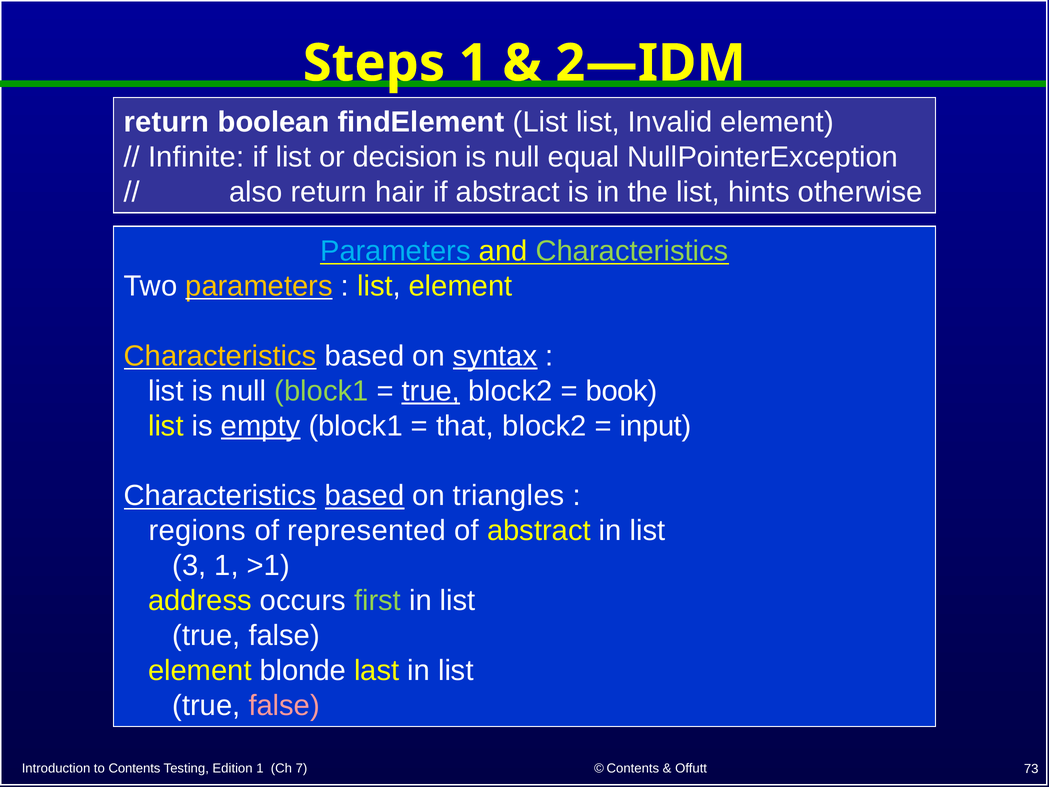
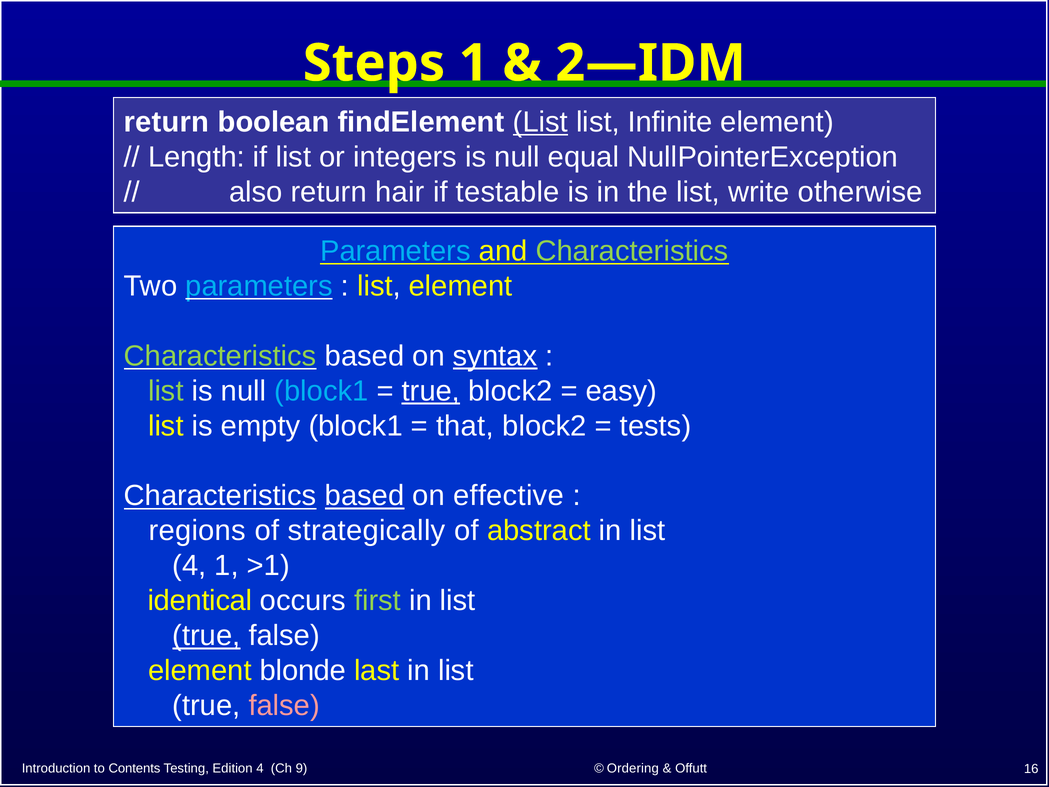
List underline: none -> present (540, 122)
Invalid: Invalid -> Infinite (670, 122)
Infinite: Infinite -> Length (196, 157)
decision: decision -> integers (405, 157)
if abstract: abstract -> testable (508, 192)
hints: hints -> write (759, 192)
parameters colour: yellow -> light blue (259, 286)
Characteristics colour: yellow -> light green (220, 356)
list colour: white -> light green (166, 391)
block1 colour: light green -> light blue (321, 391)
book: book -> easy (621, 391)
empty underline: present -> none (261, 426)
input: input -> tests (656, 426)
triangles: triangles -> effective (509, 496)
represented: represented -> strategically (367, 531)
3: 3 -> 4 (189, 566)
address: address -> identical (200, 601)
true underline: none -> present (206, 636)
Edition 1: 1 -> 4 (260, 768)
7: 7 -> 9 (301, 768)
Contents: Contents -> Ordering (633, 768)
73: 73 -> 16 (1031, 768)
